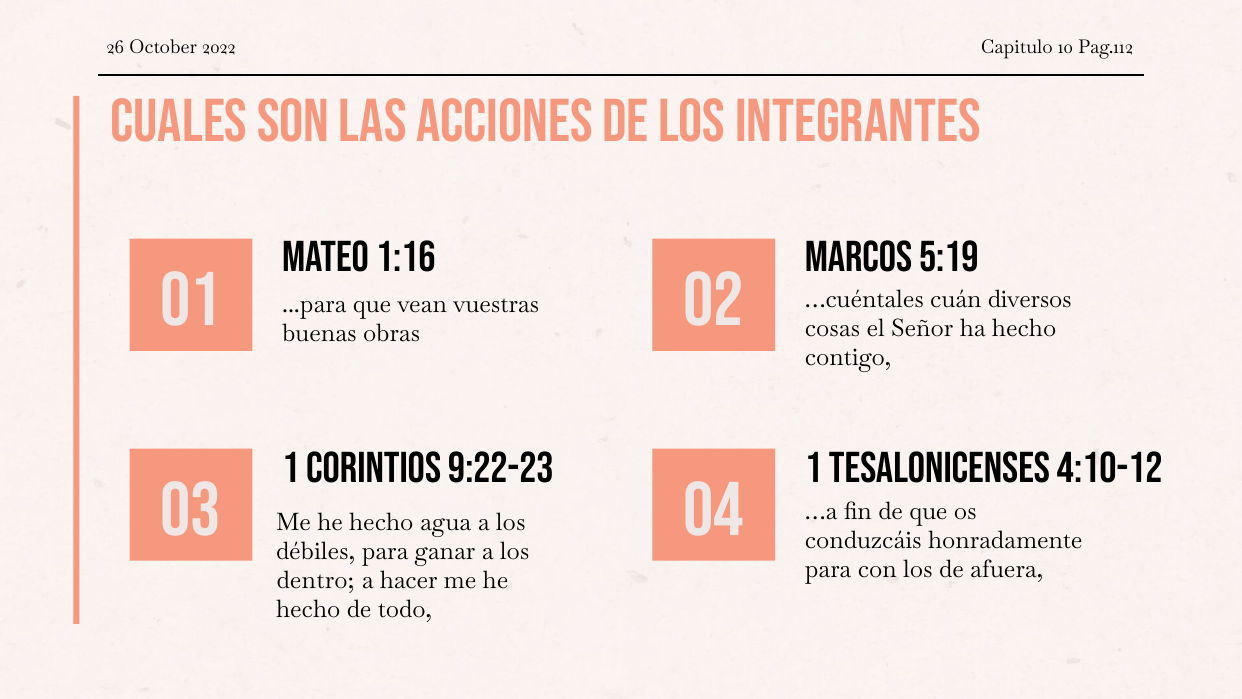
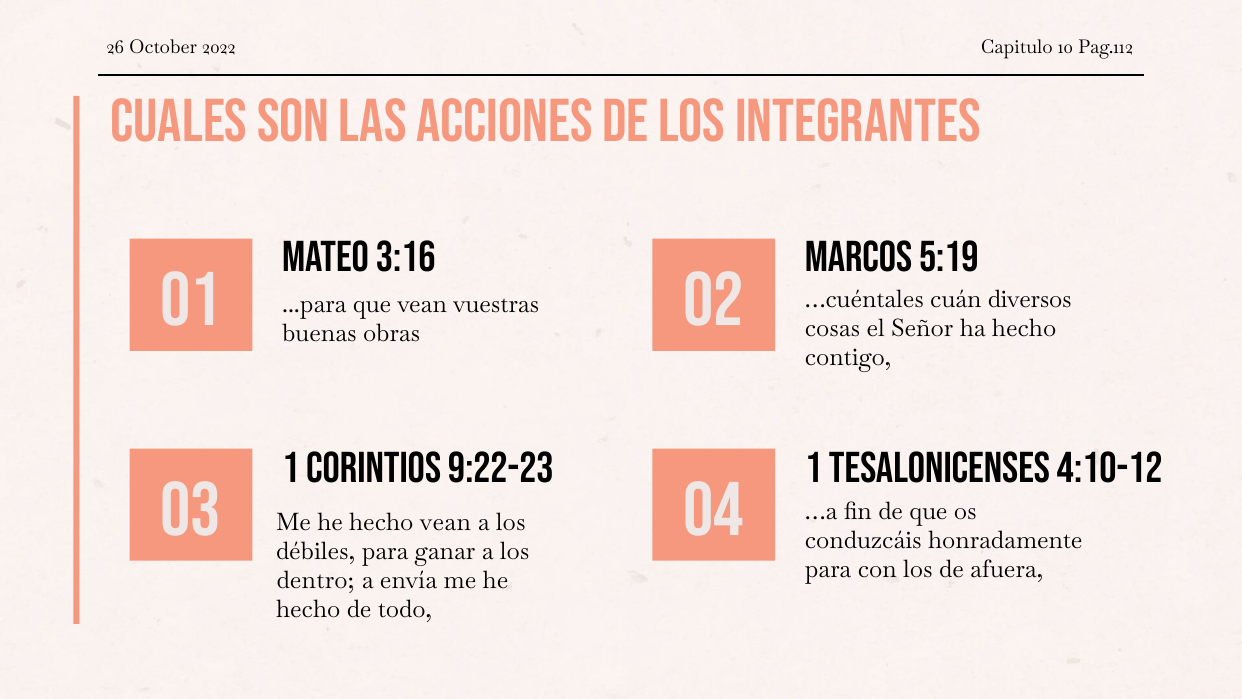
1:16: 1:16 -> 3:16 (406, 257)
hecho agua: agua -> vean (446, 522)
hacer: hacer -> envía (409, 580)
